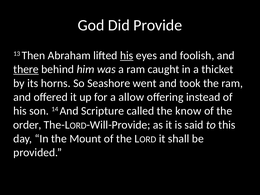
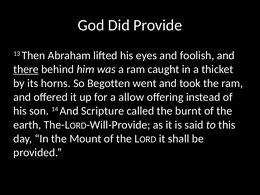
his underline: present -> none (127, 55)
Seashore: Seashore -> Begotten (109, 83)
know: know -> burnt (188, 111)
order: order -> earth (27, 125)
